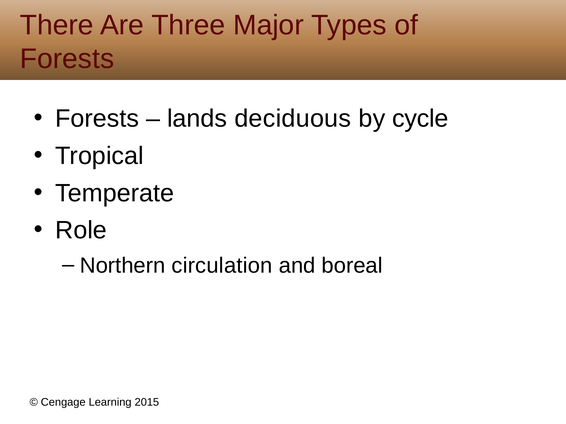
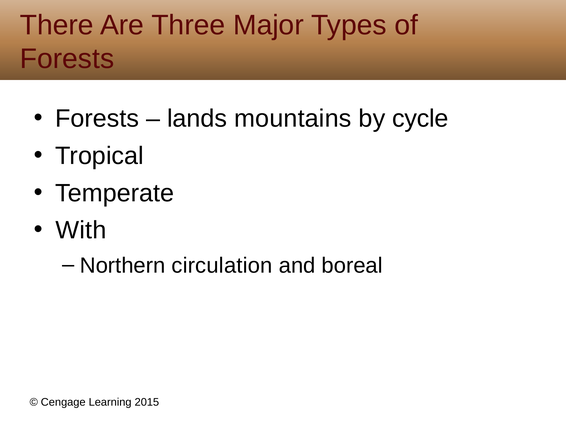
deciduous: deciduous -> mountains (293, 119)
Role: Role -> With (81, 231)
